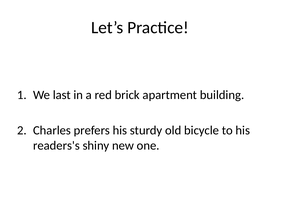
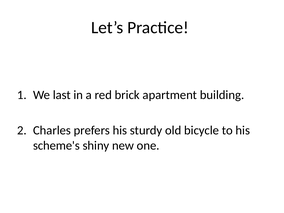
readers's: readers's -> scheme's (56, 145)
